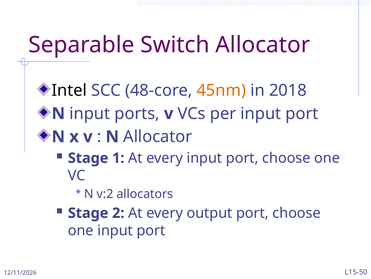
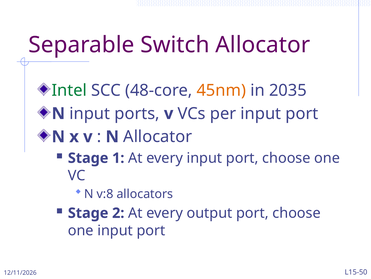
Intel colour: black -> green (69, 90)
2018: 2018 -> 2035 (288, 90)
v:2: v:2 -> v:8 (105, 193)
